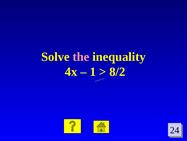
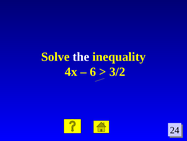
the colour: pink -> white (81, 56)
1: 1 -> 6 (93, 71)
8/2: 8/2 -> 3/2 (117, 71)
